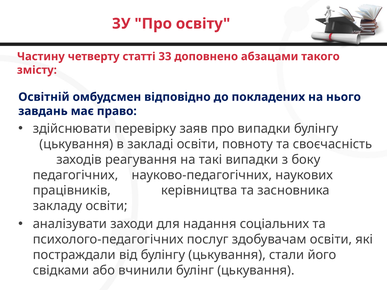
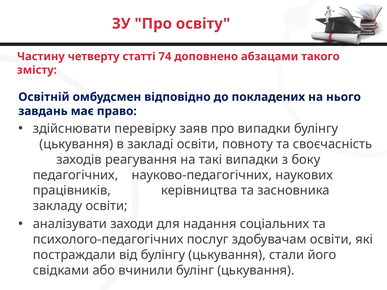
33: 33 -> 74 (165, 57)
